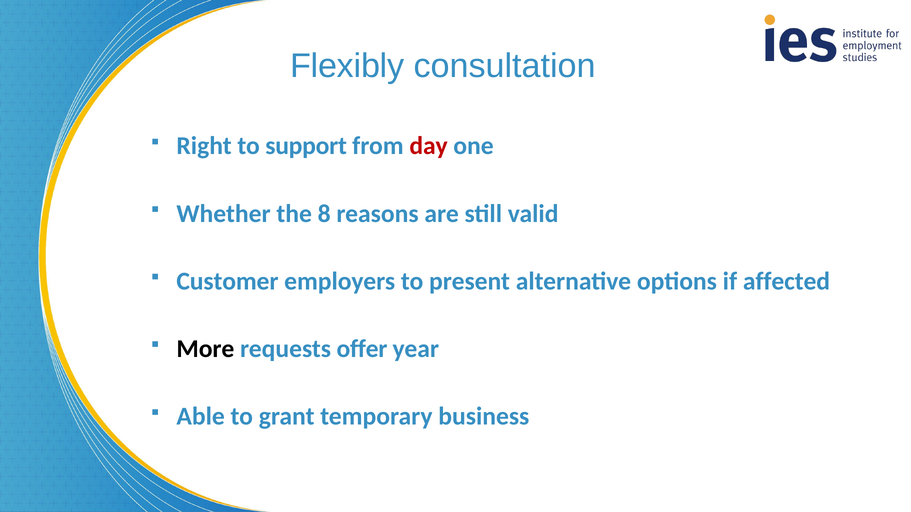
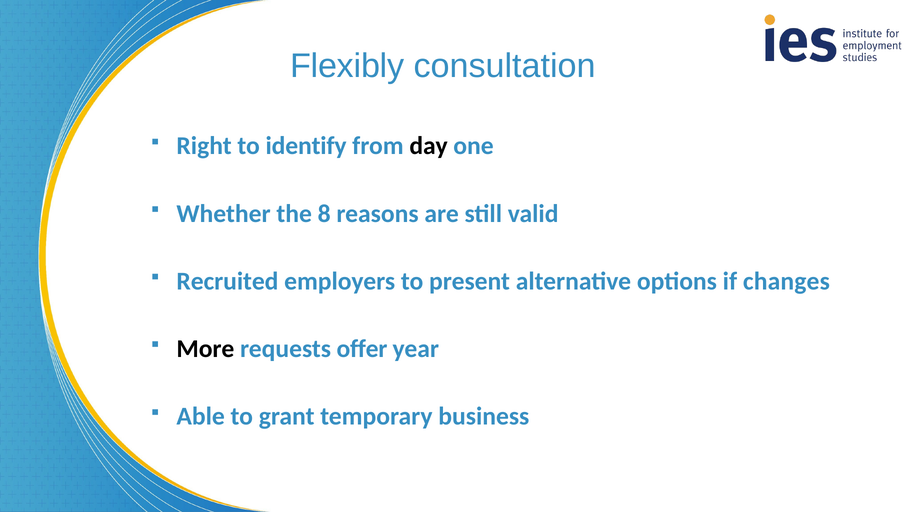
support: support -> identify (306, 146)
day colour: red -> black (429, 146)
Customer: Customer -> Recruited (227, 281)
affected: affected -> changes (786, 281)
